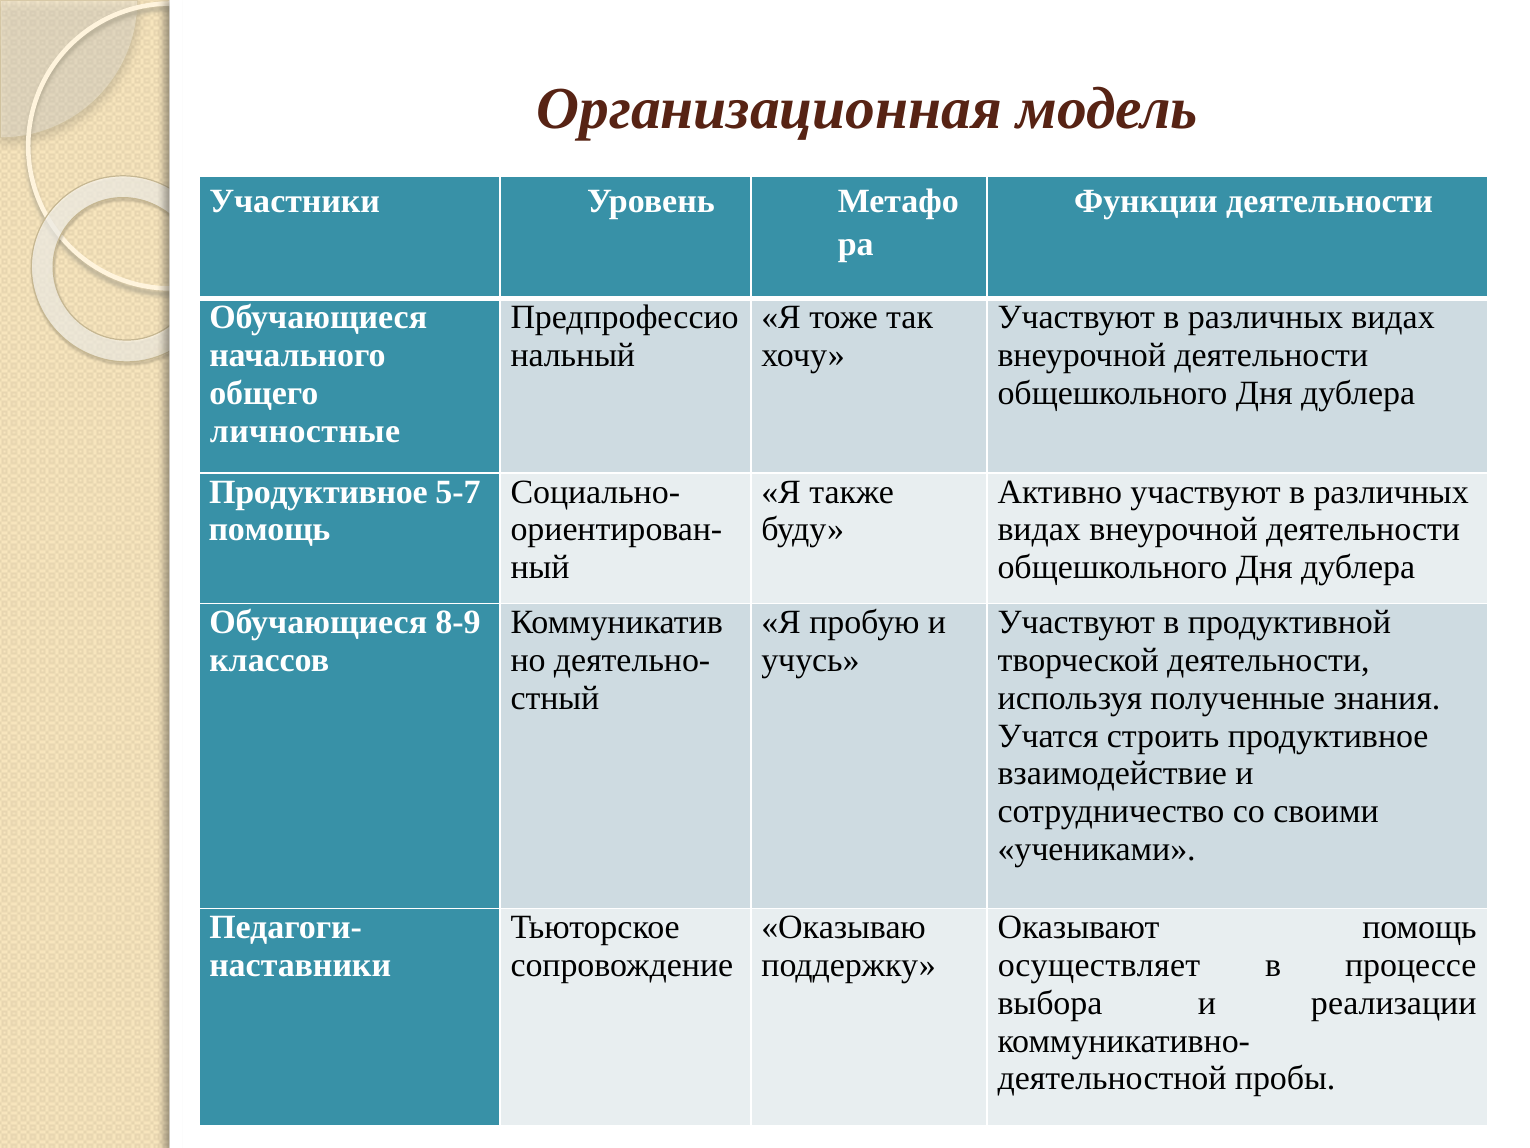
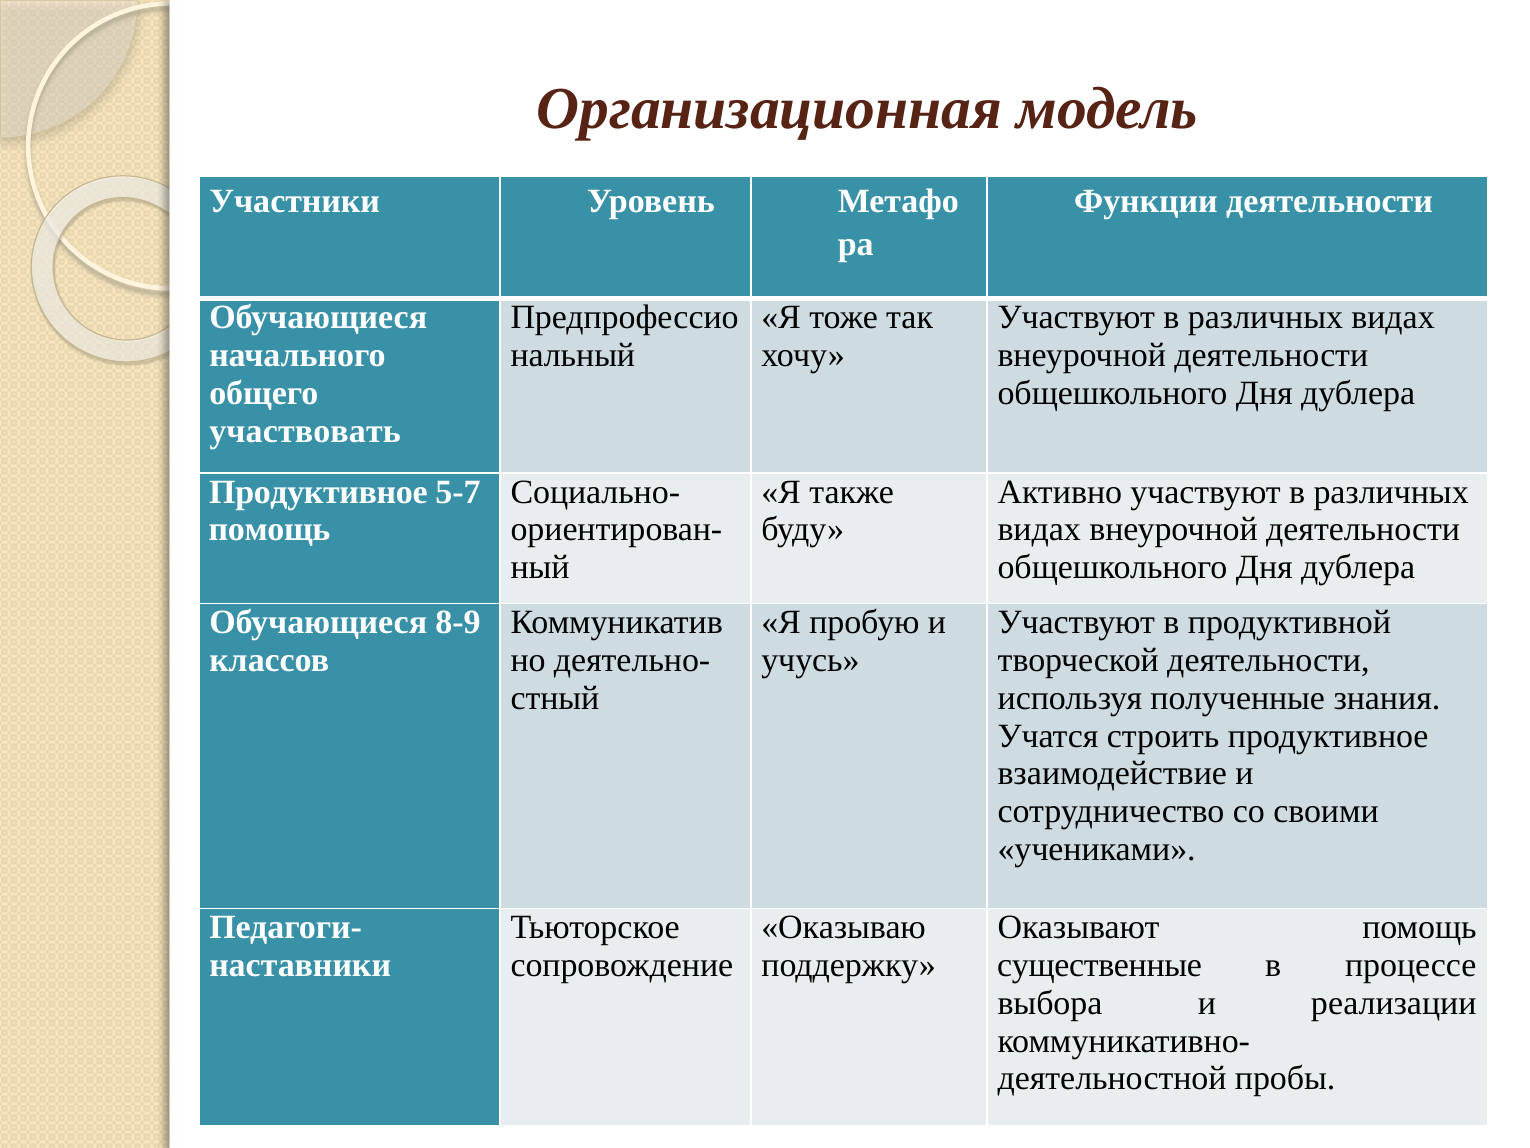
личностные: личностные -> участвовать (305, 431)
осуществляет: осуществляет -> существенные (1100, 965)
